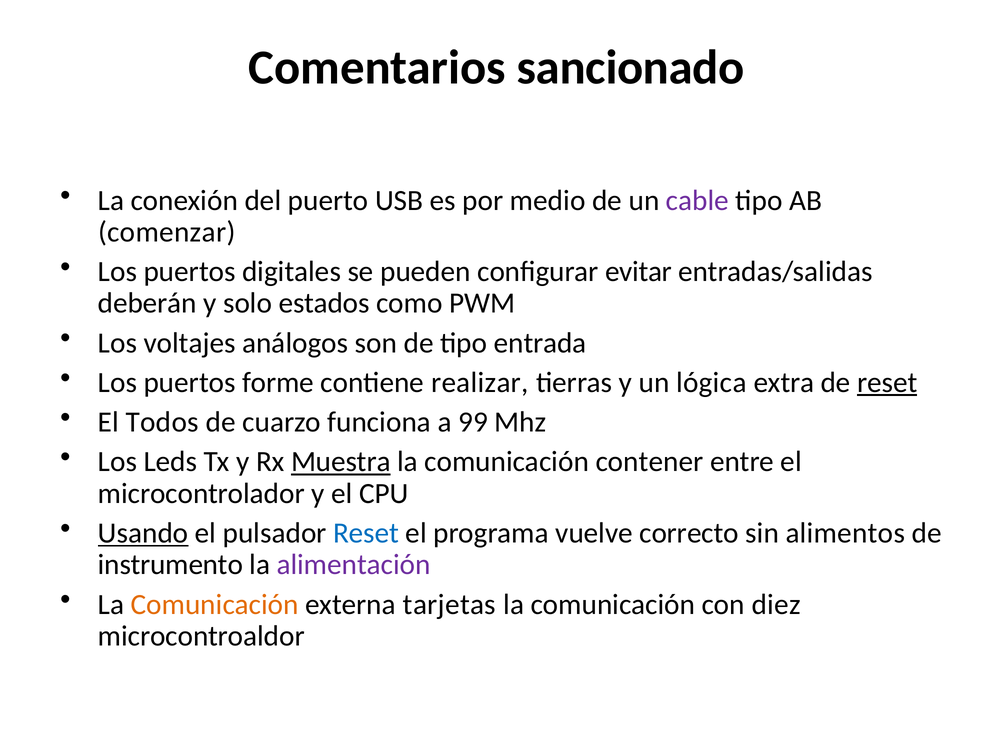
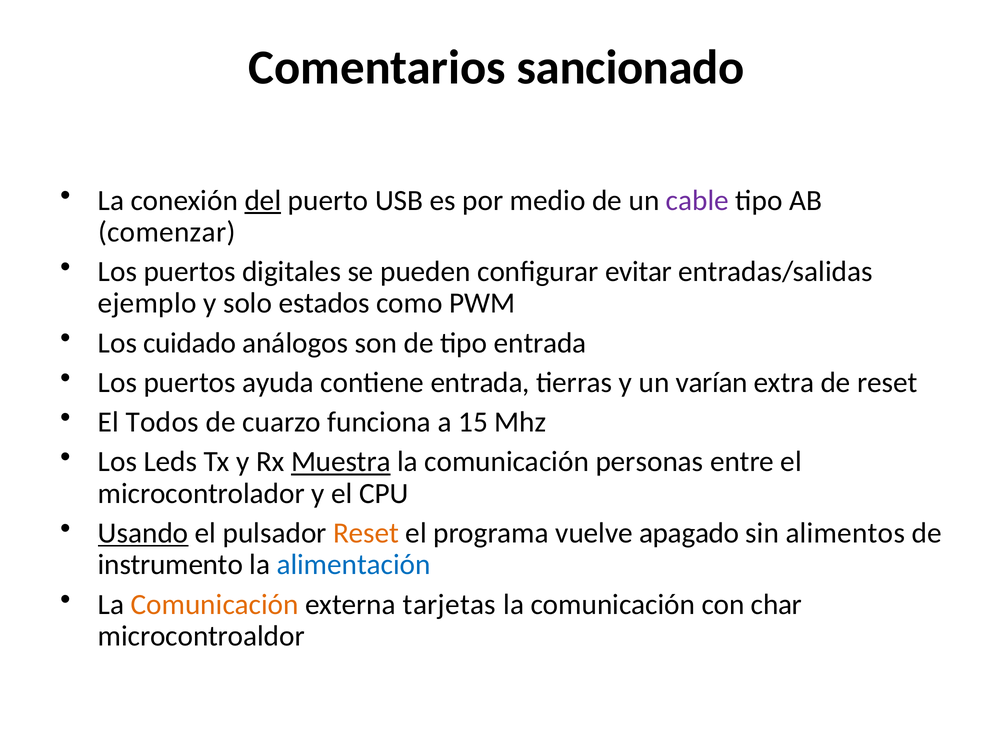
del underline: none -> present (263, 200)
deberán: deberán -> ejemplo (147, 303)
voltajes: voltajes -> cuidado (190, 343)
forme: forme -> ayuda (278, 383)
contiene realizar: realizar -> entrada (480, 383)
lógica: lógica -> varían (712, 383)
reset underline: present -> none (887, 383)
99: 99 -> 15 (473, 422)
contener: contener -> personas (649, 462)
Reset colour: blue -> orange (366, 533)
correcto: correcto -> apagado (689, 533)
alimentación colour: purple -> blue (354, 565)
diez: diez -> char (777, 604)
